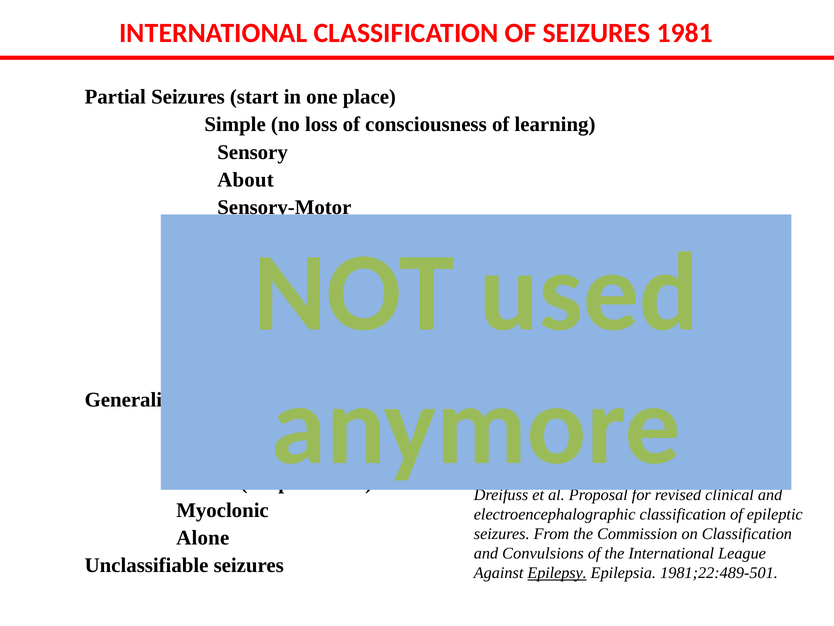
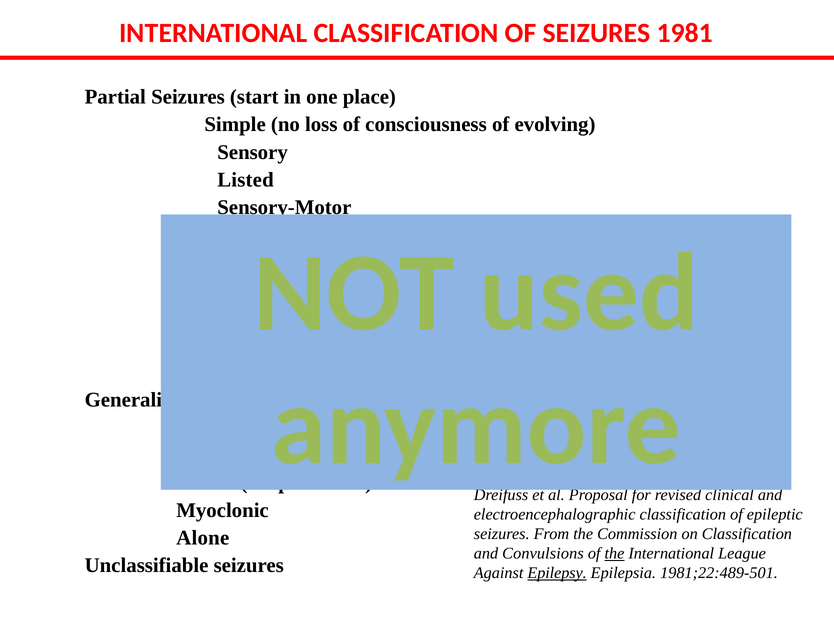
learning: learning -> evolving (555, 124)
About: About -> Listed (246, 180)
the underline: none -> present (614, 553)
